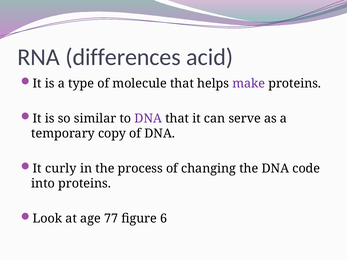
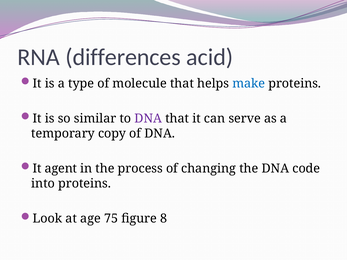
make colour: purple -> blue (249, 84)
curly: curly -> agent (61, 169)
77: 77 -> 75 (111, 219)
6: 6 -> 8 (164, 219)
